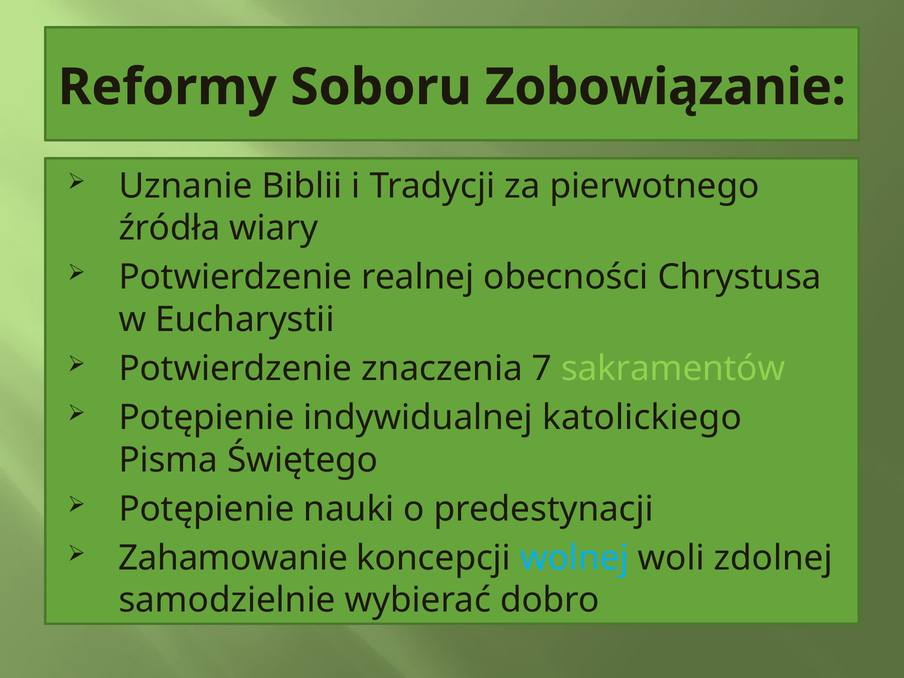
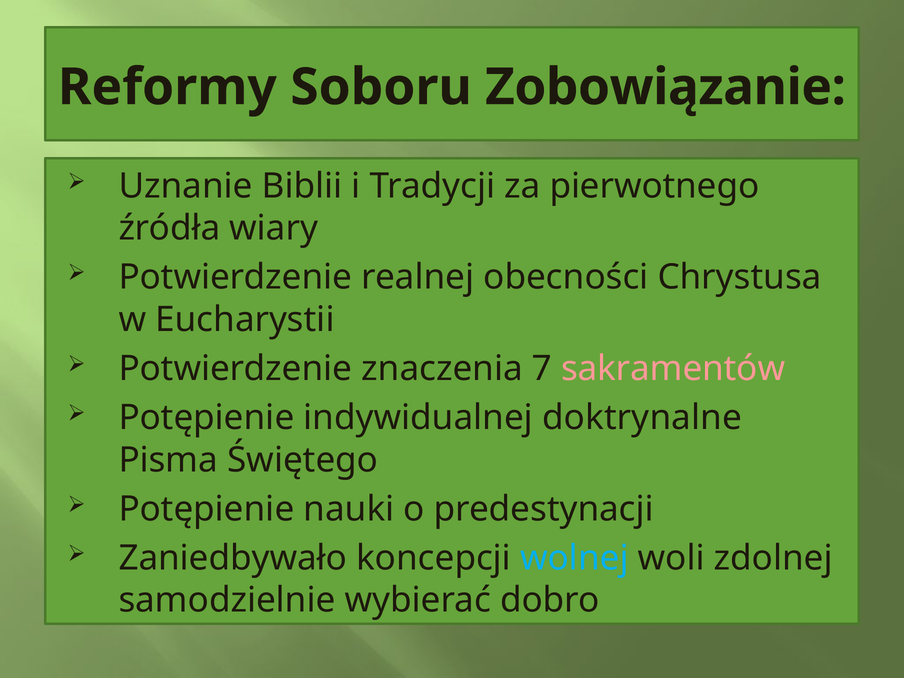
sakramentów colour: light green -> pink (673, 369)
katolickiego: katolickiego -> doktrynalne (642, 418)
Zahamowanie: Zahamowanie -> Zaniedbywało (233, 558)
